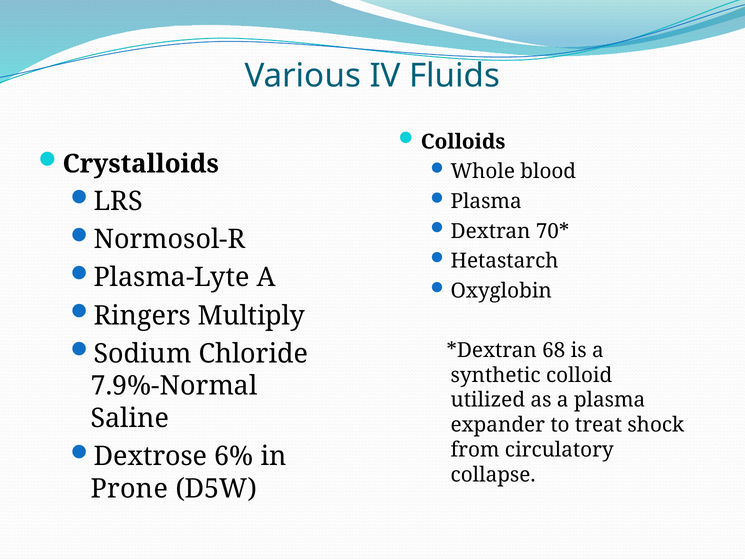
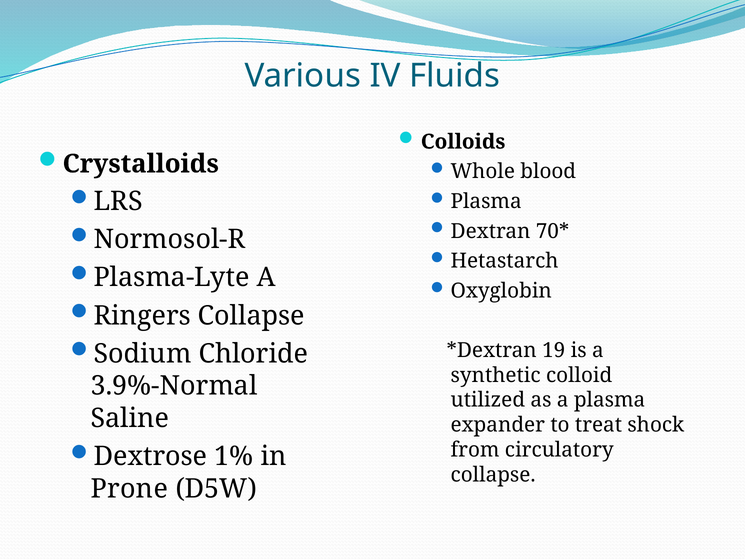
Ringers Multiply: Multiply -> Collapse (251, 316)
68: 68 -> 19 (554, 350)
7.9%-Normal: 7.9%-Normal -> 3.9%-Normal (174, 386)
6%: 6% -> 1% (234, 456)
